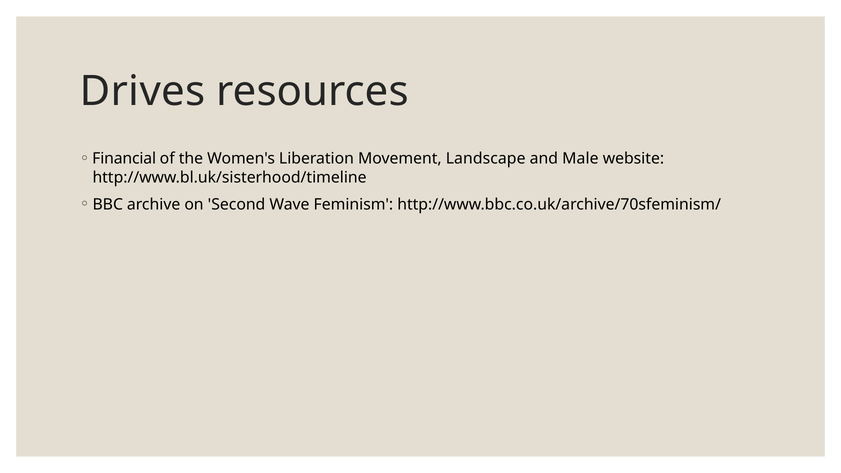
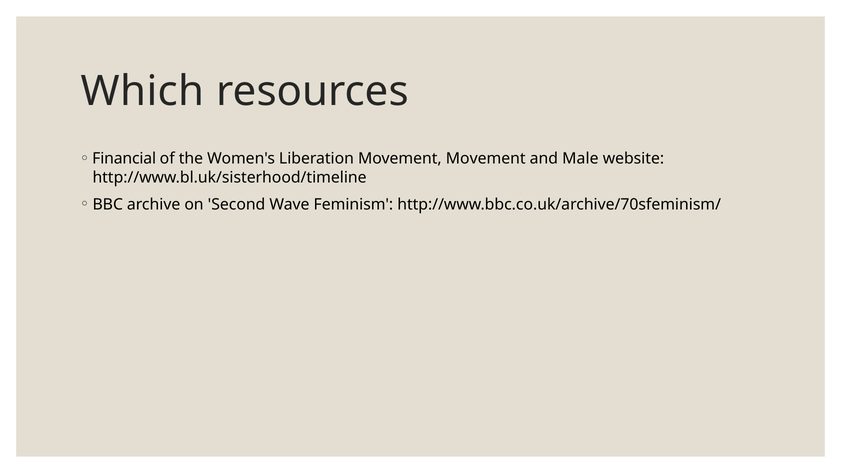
Drives: Drives -> Which (143, 91)
Movement Landscape: Landscape -> Movement (486, 159)
